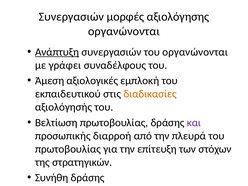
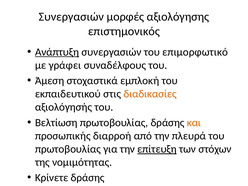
οργανώνονται: οργανώνονται -> επιστημονικός (124, 31)
του οργανώνονται: οργανώνονται -> επιμορφωτικό (195, 52)
αξιολογικές: αξιολογικές -> στοχαστικά (92, 81)
και colour: purple -> orange (194, 123)
επίτευξη underline: none -> present (157, 149)
στρατηγικών: στρατηγικών -> νομιμότητας (82, 162)
Συνήθη: Συνήθη -> Κρίνετε (52, 178)
